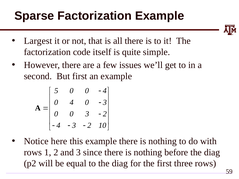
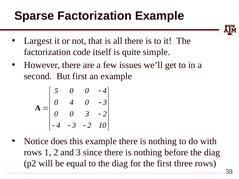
here: here -> does (59, 141)
